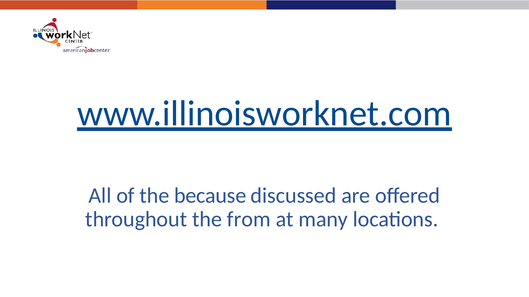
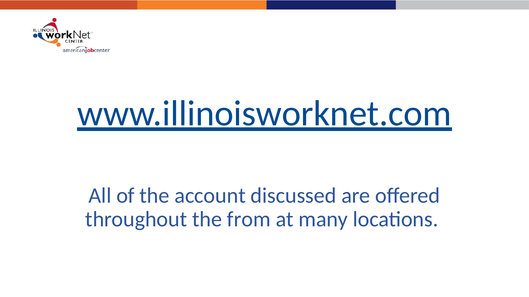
because: because -> account (210, 196)
